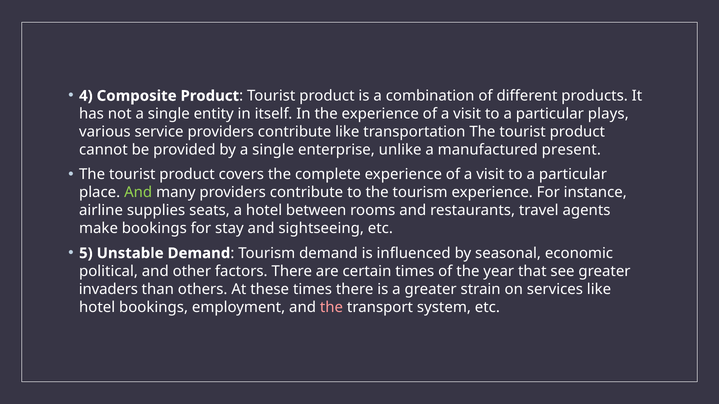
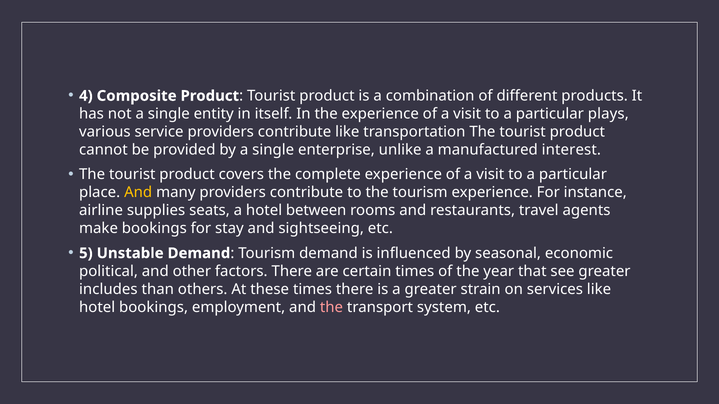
present: present -> interest (571, 150)
And colour: light green -> yellow (138, 193)
invaders: invaders -> includes (108, 289)
